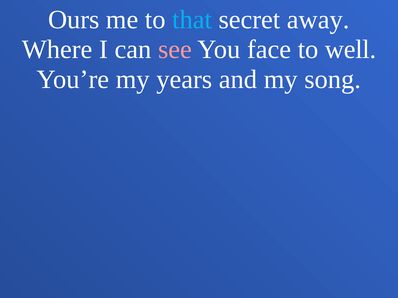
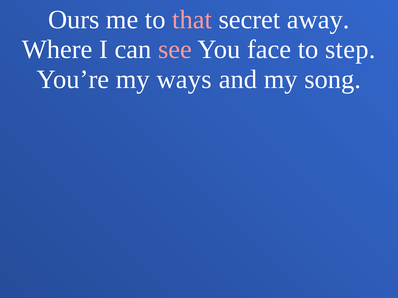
that colour: light blue -> pink (192, 20)
well: well -> step (350, 50)
years: years -> ways (184, 79)
